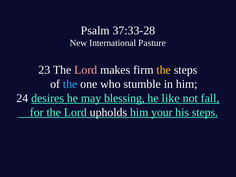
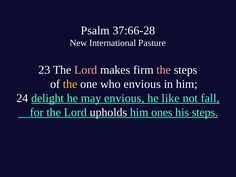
37:33-28: 37:33-28 -> 37:66-28 (134, 30)
the colour: yellow -> pink (164, 70)
the colour: light blue -> yellow (70, 84)
who stumble: stumble -> envious (142, 84)
desires: desires -> delight (48, 98)
may blessing: blessing -> envious (124, 98)
your: your -> ones (162, 112)
